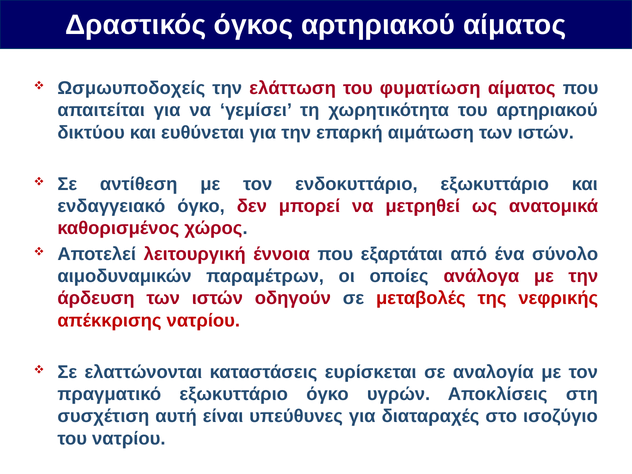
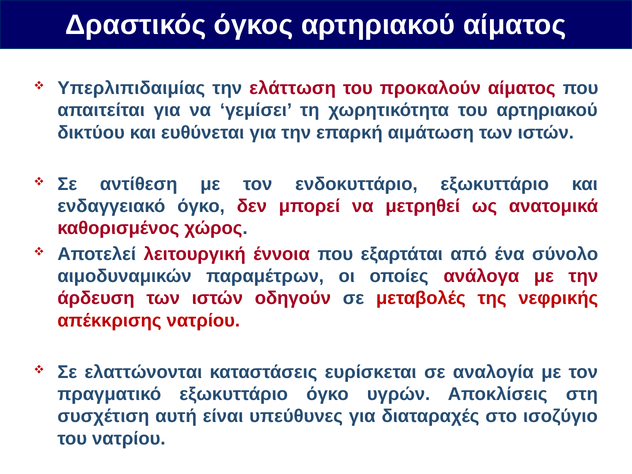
Ωσμωυποδοχείς: Ωσμωυποδοχείς -> Υπερλιπιδαιμίας (131, 88)
φυματίωση: φυματίωση -> προκαλούν (430, 88)
